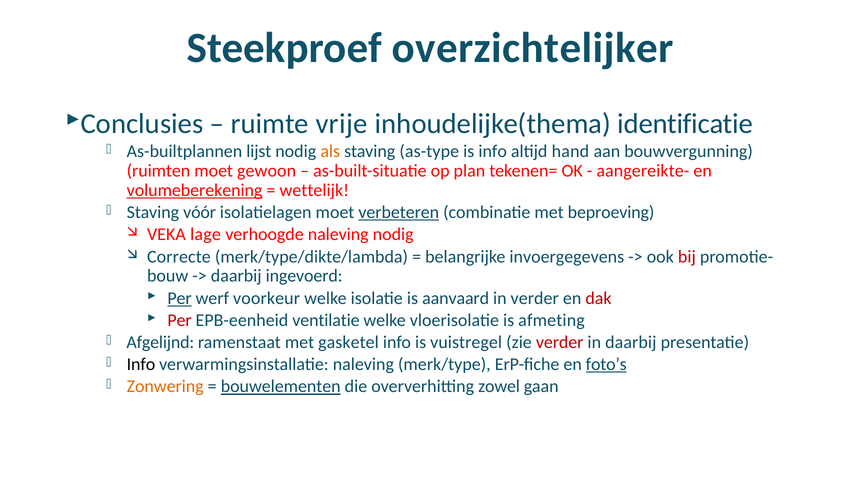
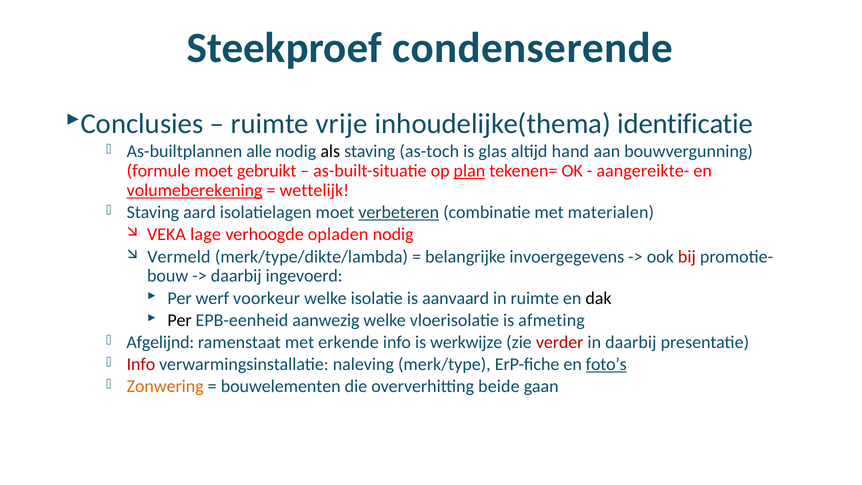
overzichtelijker: overzichtelijker -> condenserende (533, 48)
lijst: lijst -> alle (259, 151)
als colour: orange -> black (330, 151)
as-type: as-type -> as-toch (429, 151)
is info: info -> glas (493, 151)
ruimten: ruimten -> formule (158, 171)
gewoon: gewoon -> gebruikt (267, 171)
plan underline: none -> present (469, 171)
vóór: vóór -> aard (200, 212)
beproeving: beproeving -> materialen (611, 212)
verhoogde naleving: naleving -> opladen (338, 234)
Correcte: Correcte -> Vermeld (179, 257)
Per underline: present -> none (180, 298)
in verder: verder -> ruimte (535, 298)
dak colour: red -> black (599, 298)
Per colour: red -> black (180, 320)
ventilatie: ventilatie -> aanwezig (326, 320)
gasketel: gasketel -> erkende (348, 342)
vuistregel: vuistregel -> werkwijze (466, 342)
Info colour: black -> red (141, 364)
bouwelementen underline: present -> none (281, 386)
zowel: zowel -> beide (499, 386)
